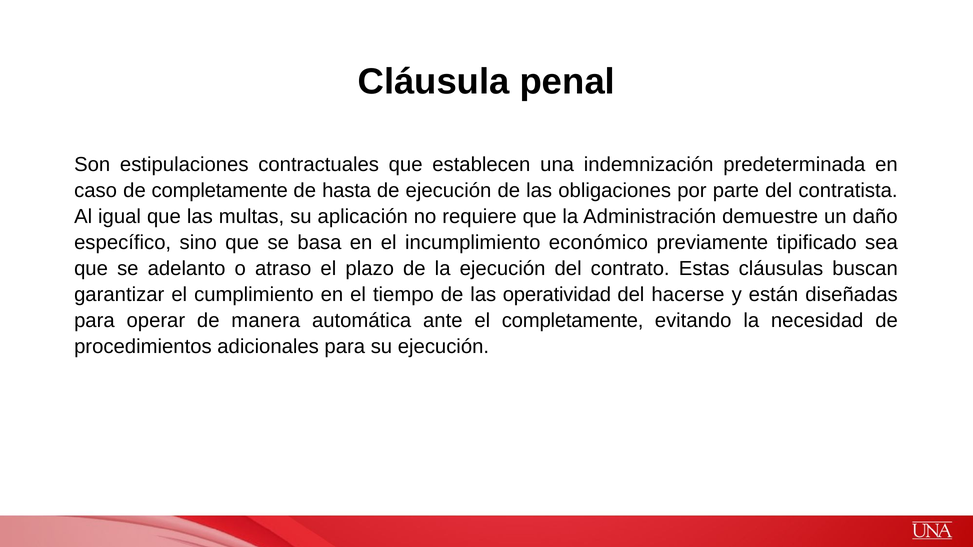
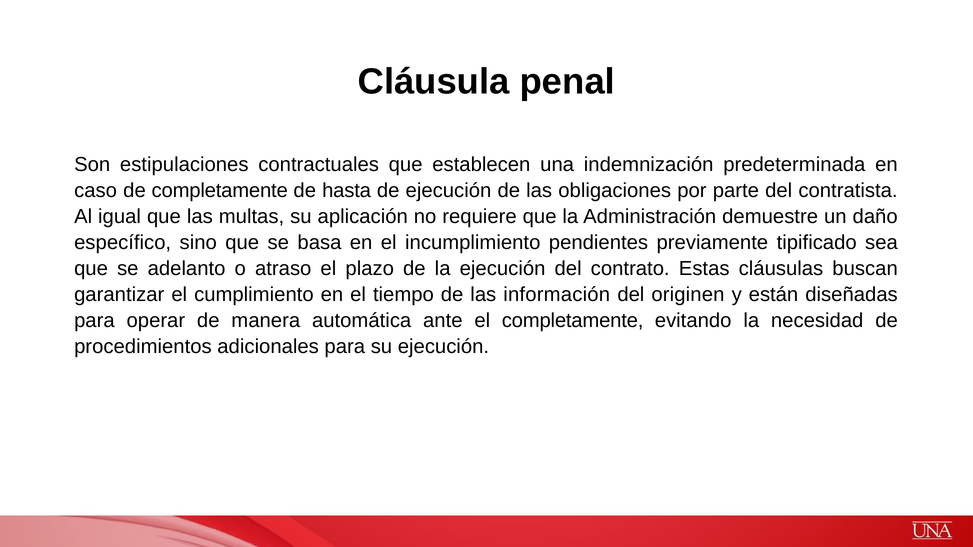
económico: económico -> pendientes (598, 243)
operatividad: operatividad -> información (557, 295)
hacerse: hacerse -> originen (688, 295)
